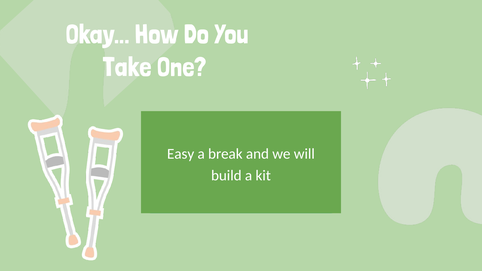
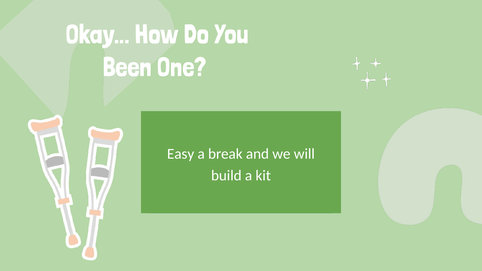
Take: Take -> Been (127, 67)
